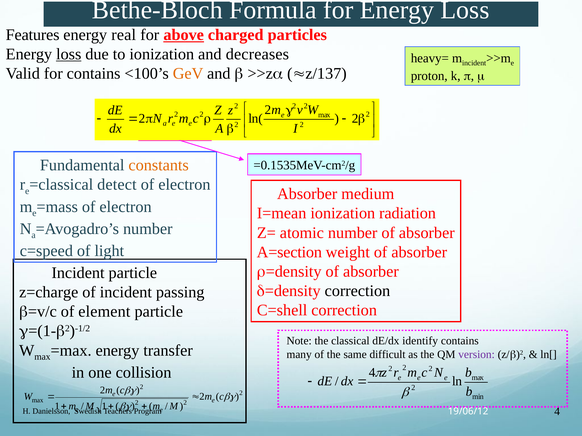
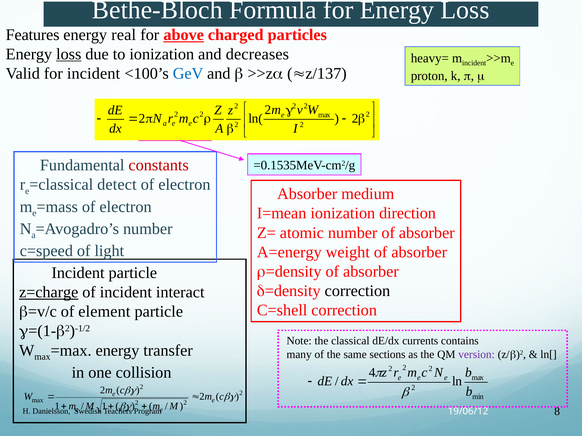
for contains: contains -> incident (94, 74)
GeV colour: orange -> blue (188, 74)
constants colour: orange -> red (159, 165)
radiation: radiation -> direction (408, 214)
A=section: A=section -> A=energy (289, 252)
z=charge underline: none -> present (49, 293)
passing: passing -> interact (180, 293)
identify: identify -> currents (420, 341)
difficult: difficult -> sections (388, 355)
4: 4 -> 8 (557, 412)
